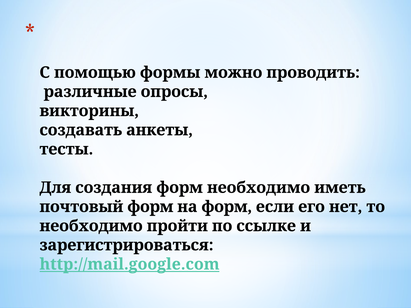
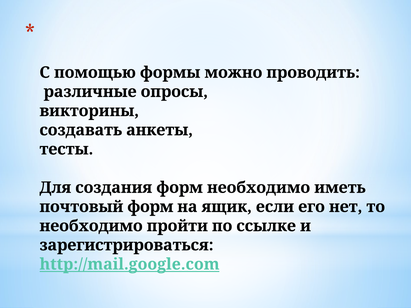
на форм: форм -> ящик (227, 207)
